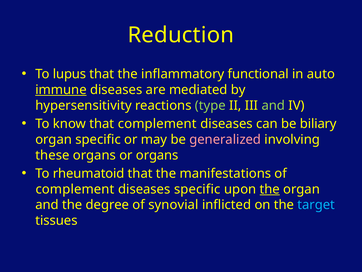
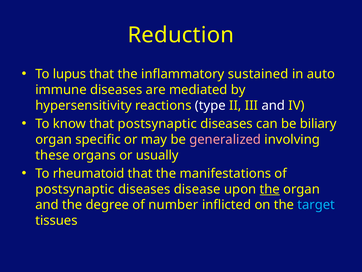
functional: functional -> sustained (258, 74)
immune underline: present -> none (61, 90)
type colour: light green -> white (210, 105)
and colour: light green -> white (273, 105)
that complement: complement -> postsynaptic (157, 124)
or organs: organs -> usually (157, 155)
complement: complement -> postsynaptic (75, 189)
diseases specific: specific -> disease (197, 189)
synovial: synovial -> number (173, 205)
